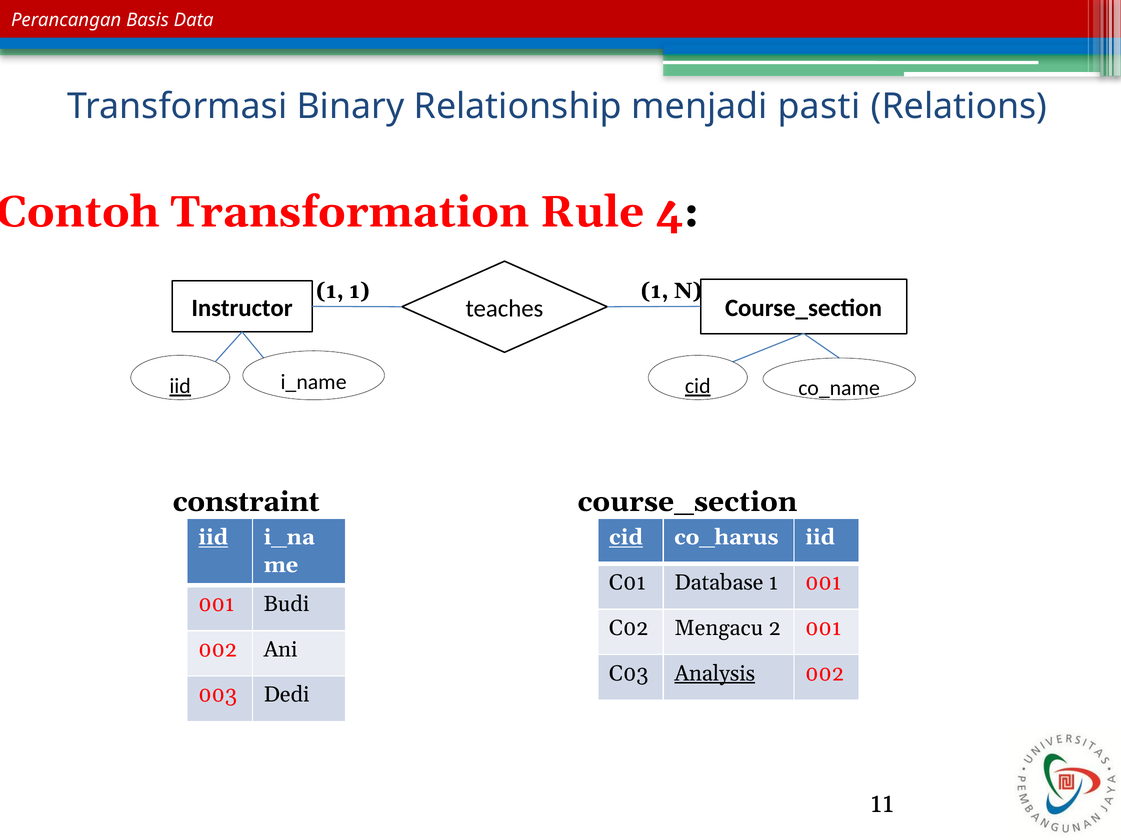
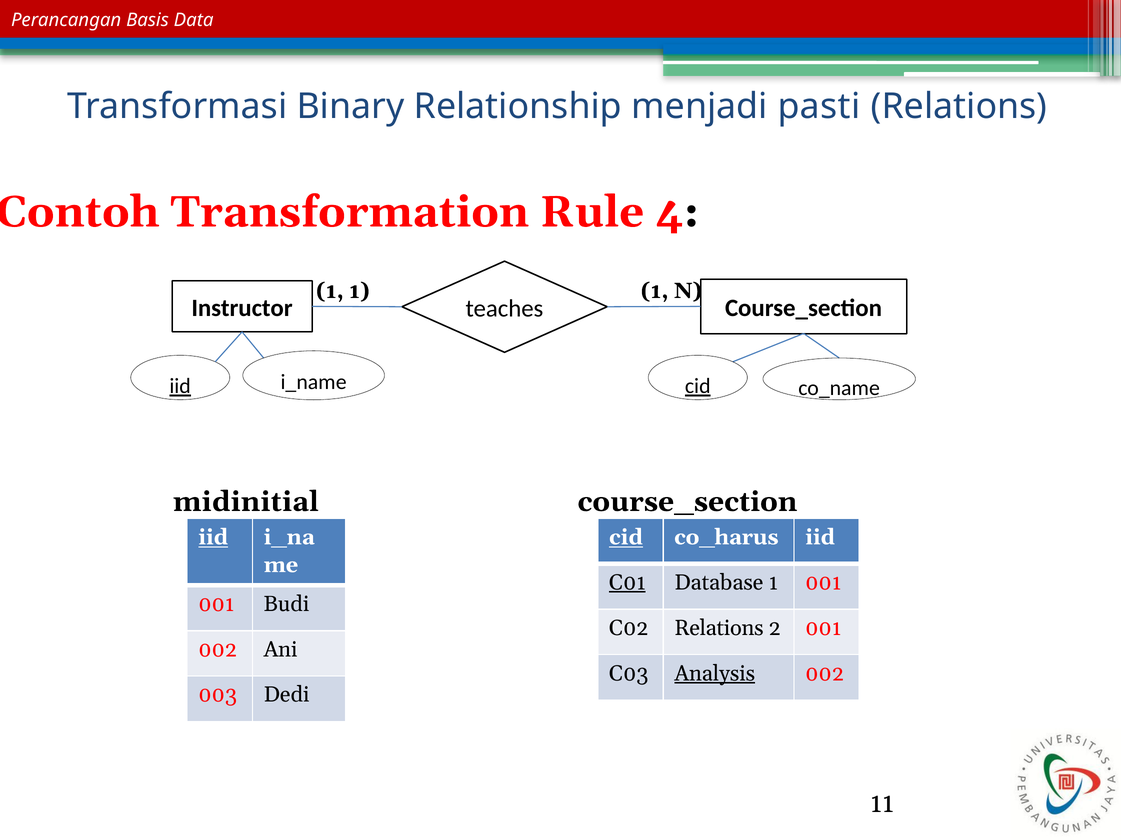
constraint: constraint -> midinitial (246, 502)
C01 underline: none -> present (627, 583)
C02 Mengacu: Mengacu -> Relations (719, 628)
